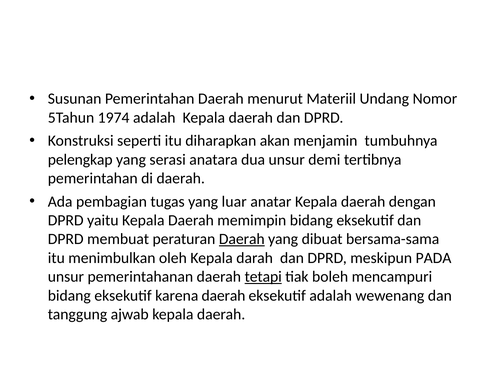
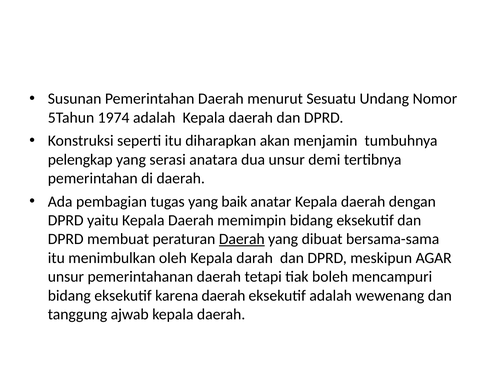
Materiil: Materiil -> Sesuatu (331, 99)
luar: luar -> baik (234, 201)
PADA: PADA -> AGAR (434, 258)
tetapi underline: present -> none (263, 276)
